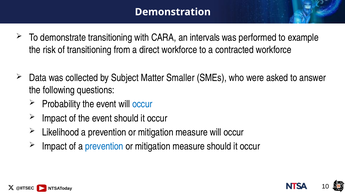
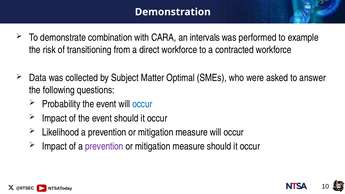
demonstrate transitioning: transitioning -> combination (110, 38)
Smaller: Smaller -> Optimal (181, 78)
prevention colour: blue -> purple (104, 146)
